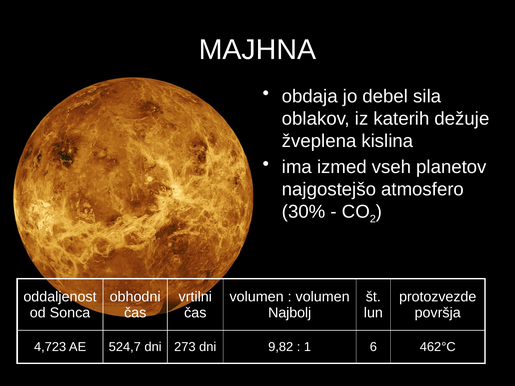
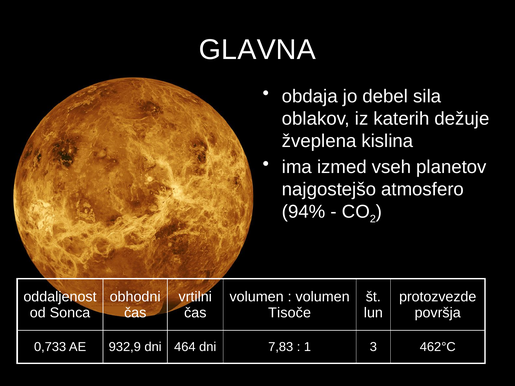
MAJHNA: MAJHNA -> GLAVNA (257, 50)
30%: 30% -> 94% (304, 212)
Najbolj: Najbolj -> Tisoče (290, 313)
4,723: 4,723 -> 0,733 (50, 347)
524,7: 524,7 -> 932,9 (125, 347)
273: 273 -> 464 (185, 347)
9,82: 9,82 -> 7,83 (281, 347)
6: 6 -> 3 (373, 347)
